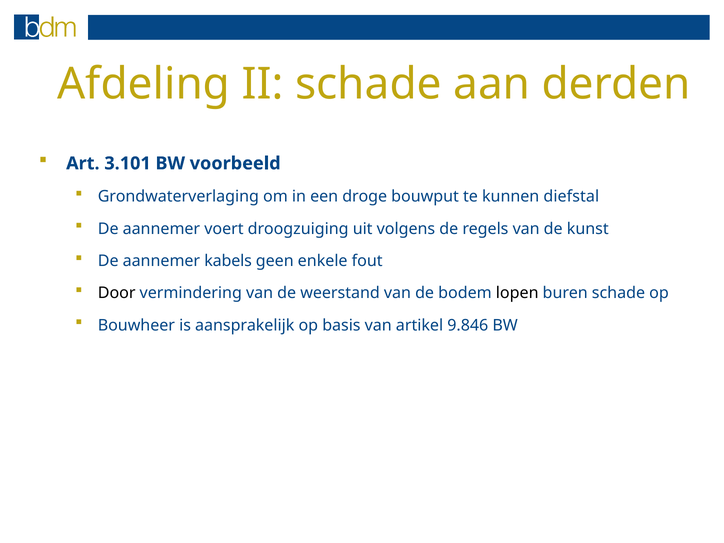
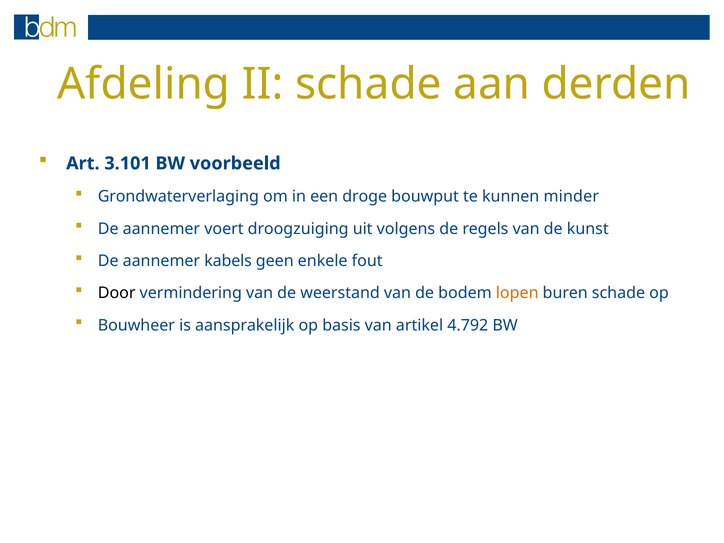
diefstal: diefstal -> minder (571, 197)
lopen colour: black -> orange (517, 293)
9.846: 9.846 -> 4.792 (468, 325)
